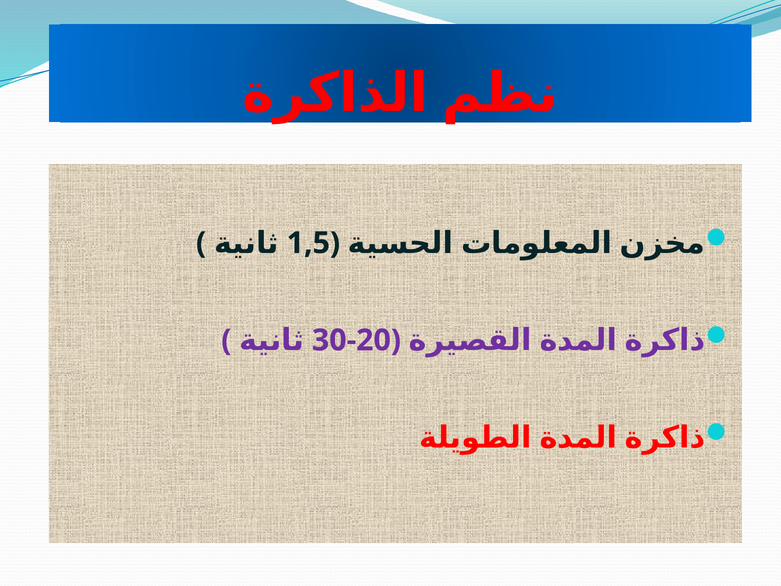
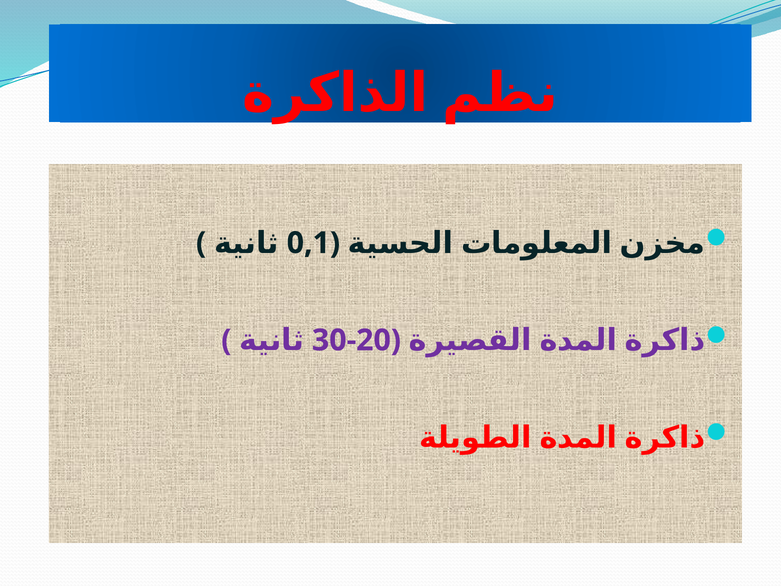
1,5: 1,5 -> 0,1 (308, 243)
